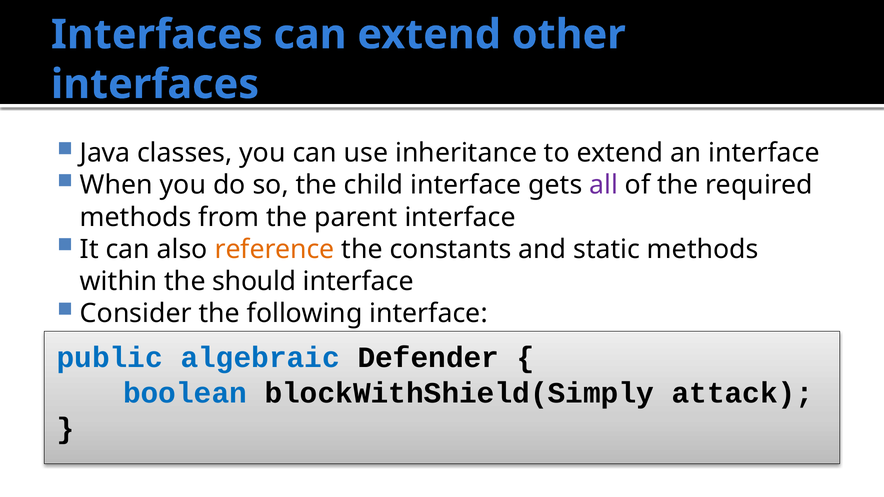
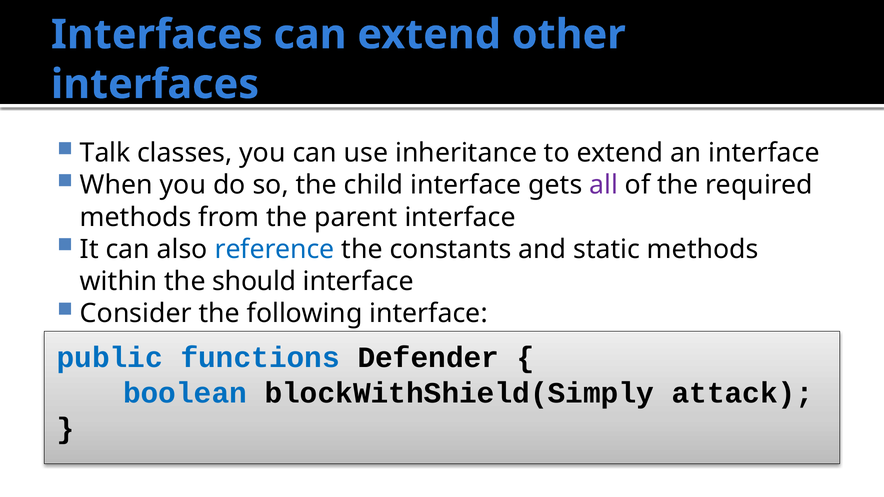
Java: Java -> Talk (105, 153)
reference colour: orange -> blue (275, 249)
algebraic: algebraic -> functions (260, 358)
